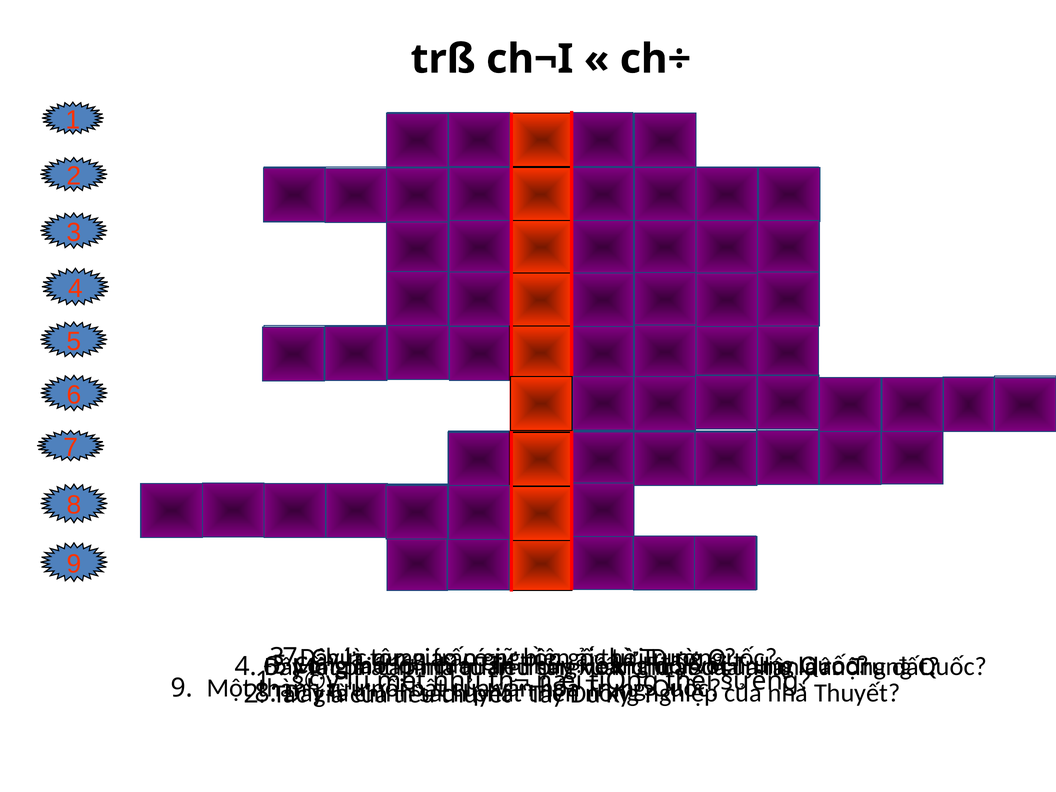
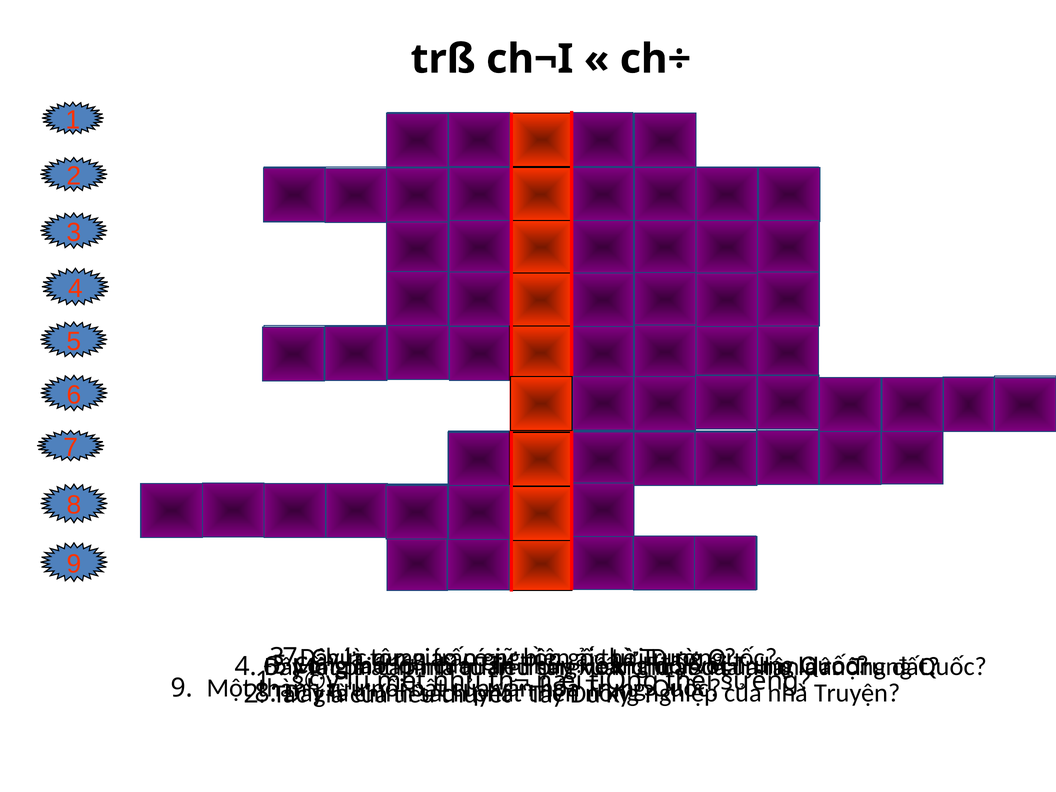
Thuyết: Thuyết -> Truyện (857, 693)
